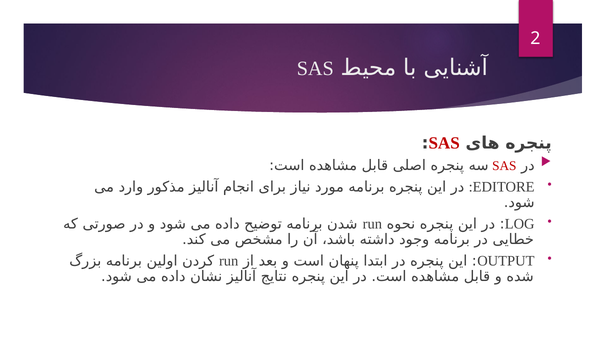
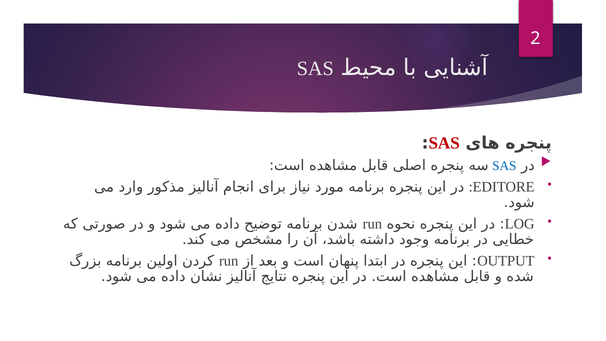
SAS colour: red -> blue (504, 166)
